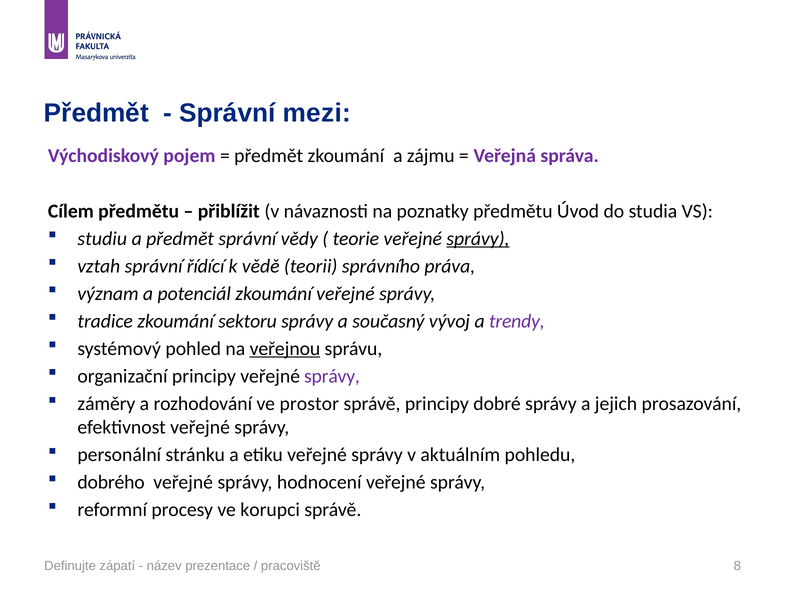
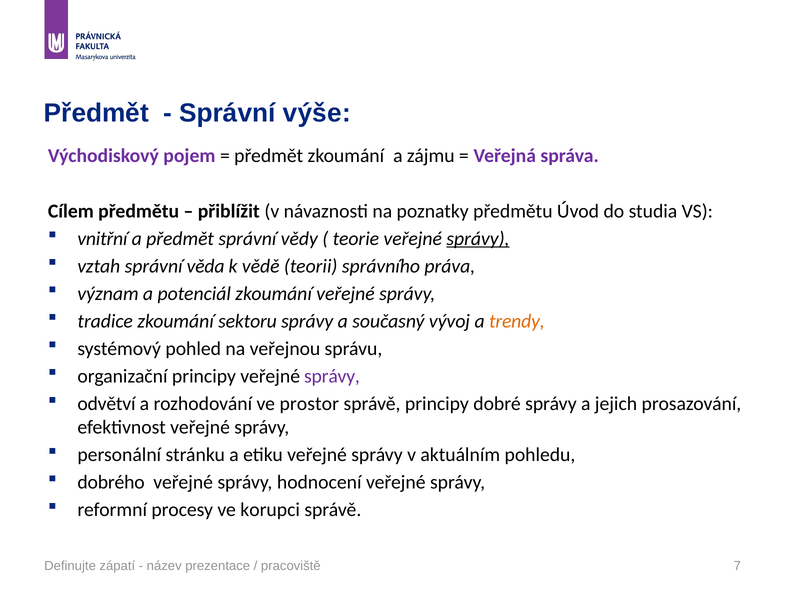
mezi: mezi -> výše (317, 113)
studiu: studiu -> vnitřní (102, 239)
řídící: řídící -> věda (206, 266)
trendy colour: purple -> orange (517, 321)
veřejnou underline: present -> none (285, 349)
záměry: záměry -> odvětví (106, 404)
8: 8 -> 7 (737, 566)
